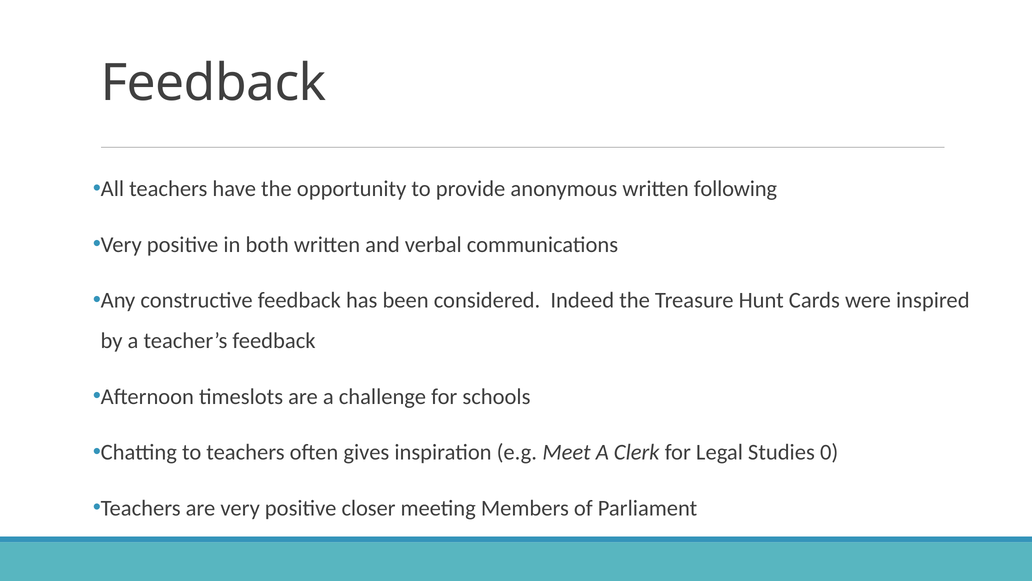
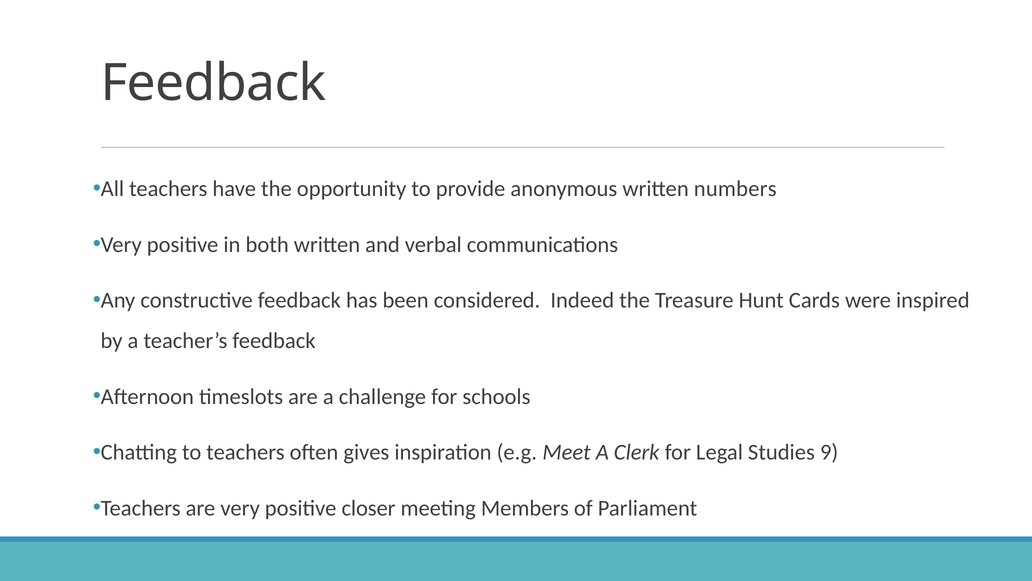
following: following -> numbers (735, 189)
0: 0 -> 9 (829, 452)
